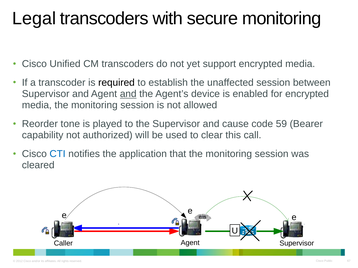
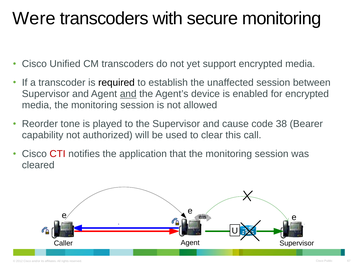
Legal: Legal -> Were (34, 19)
59: 59 -> 38 (281, 124)
CTI colour: blue -> red (58, 154)
